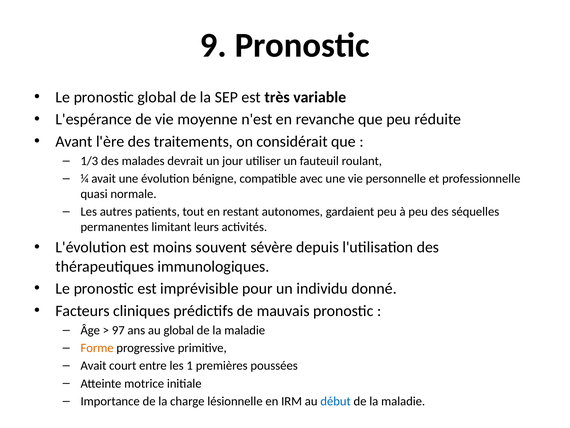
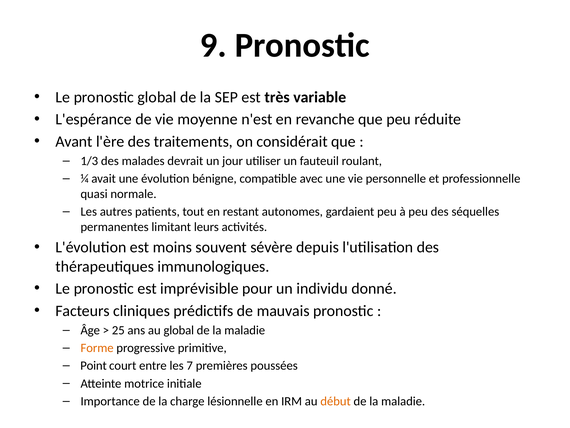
97: 97 -> 25 (118, 330)
Avait: Avait -> Point (94, 365)
1: 1 -> 7 (190, 365)
début colour: blue -> orange (336, 401)
